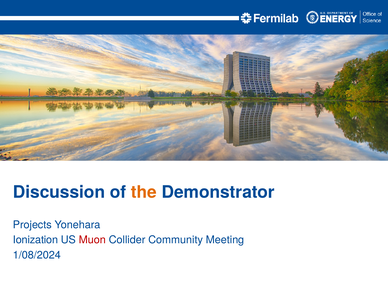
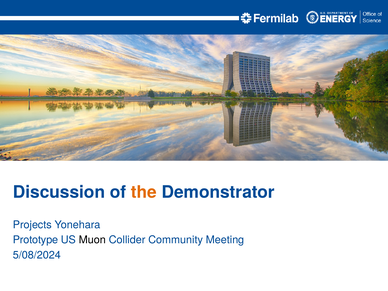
Ionization: Ionization -> Prototype (36, 240)
Muon colour: red -> black (92, 240)
1/08/2024: 1/08/2024 -> 5/08/2024 (37, 255)
